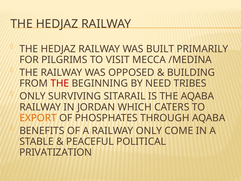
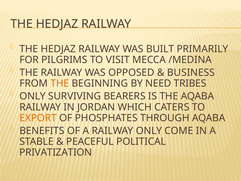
BUILDING: BUILDING -> BUSINESS (191, 72)
THE colour: red -> orange (60, 83)
SITARAIL: SITARAIL -> BEARERS (125, 96)
